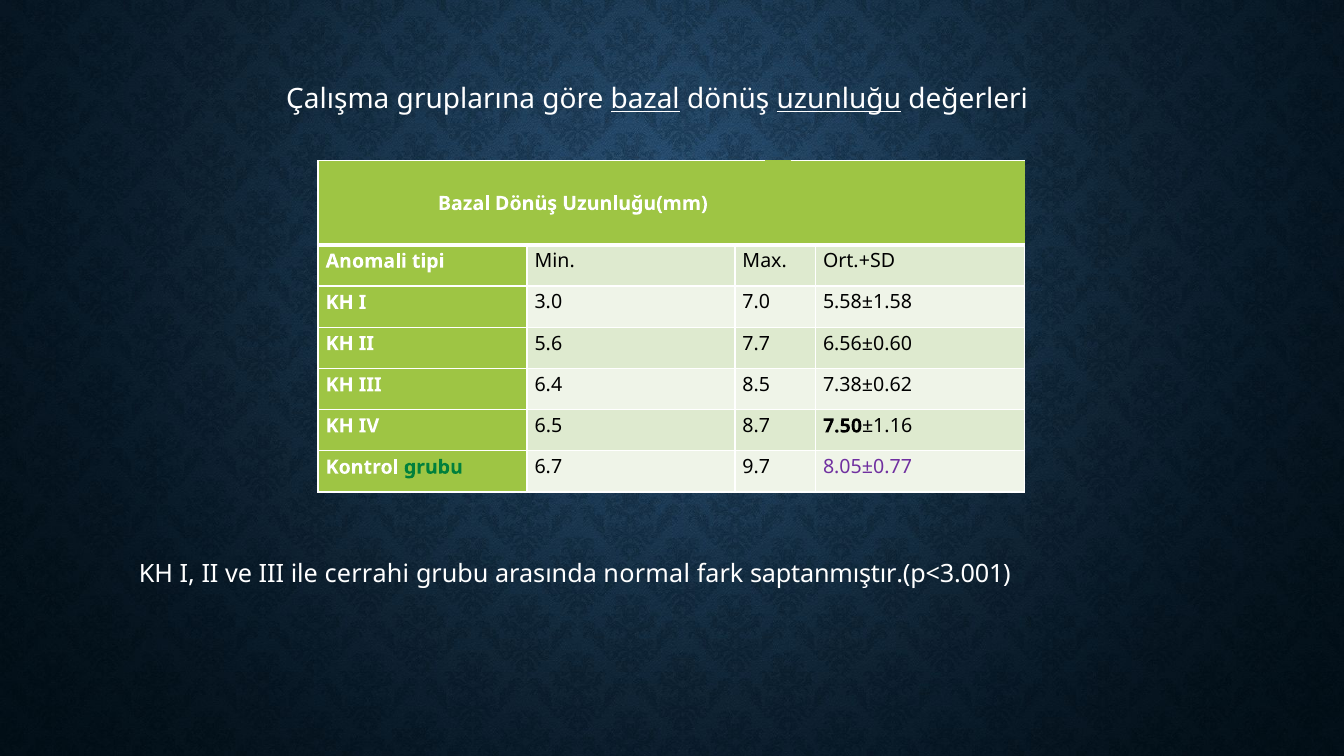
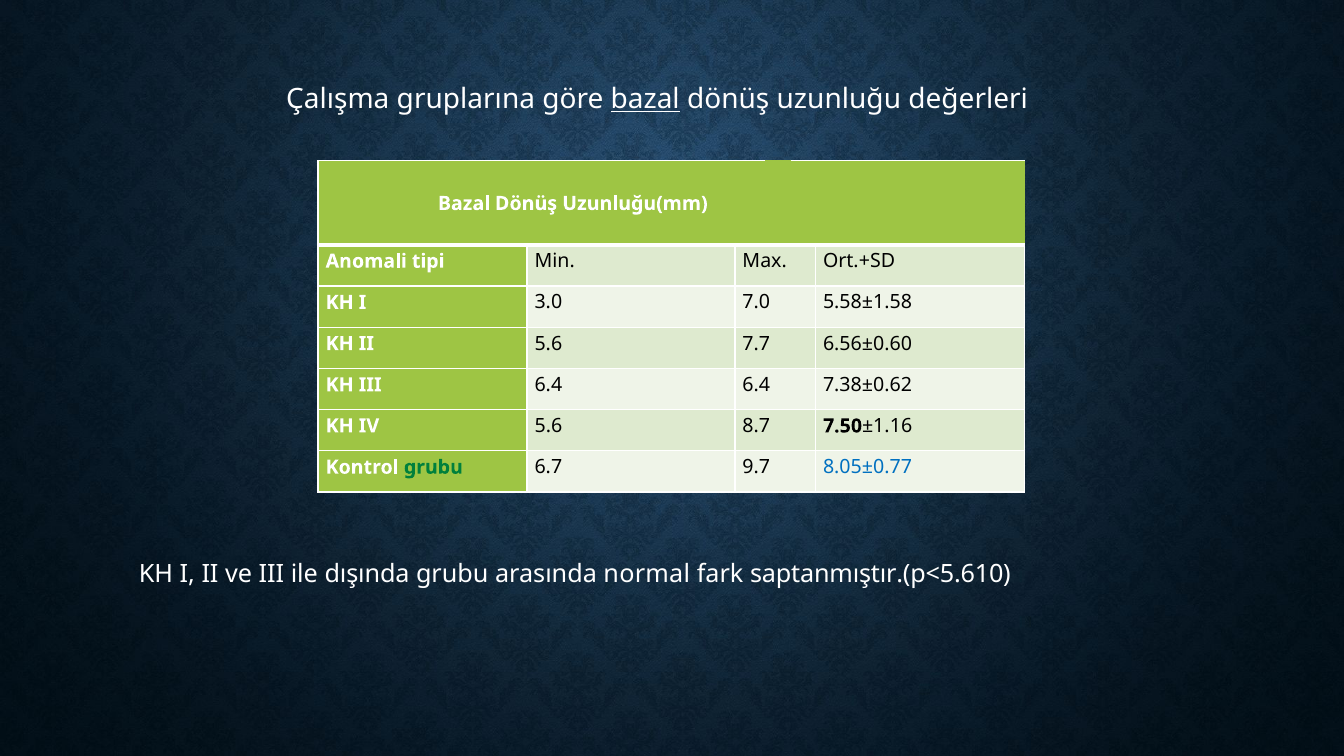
uzunluğu underline: present -> none (839, 99)
6.4 8.5: 8.5 -> 6.4 (756, 385)
IV 6.5: 6.5 -> 5.6 (548, 426)
8.05±0.77 colour: purple -> blue (868, 467)
cerrahi: cerrahi -> dışında (367, 575)
saptanmıştır.(p<3.001: saptanmıştır.(p<3.001 -> saptanmıştır.(p<5.610 (880, 575)
